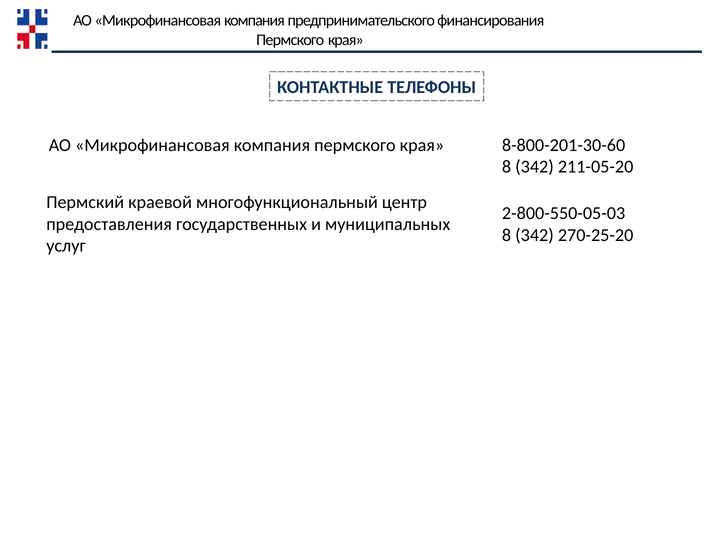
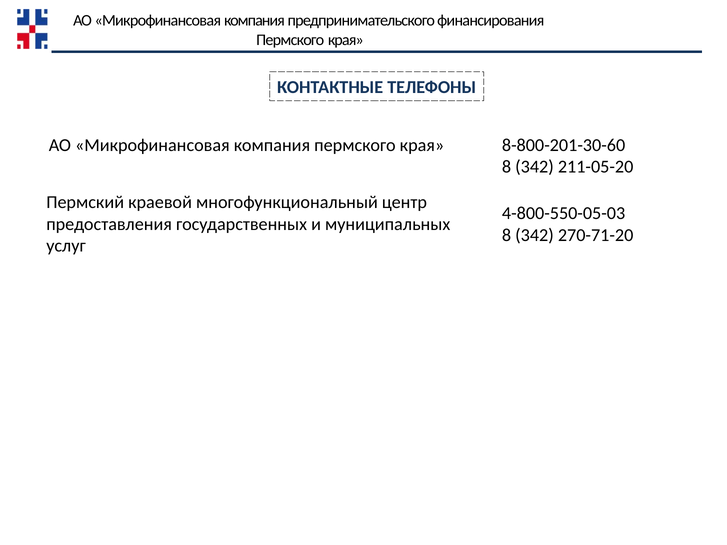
2-800-550-05-03: 2-800-550-05-03 -> 4-800-550-05-03 (564, 213)
270-25-20: 270-25-20 -> 270-71-20 (596, 235)
